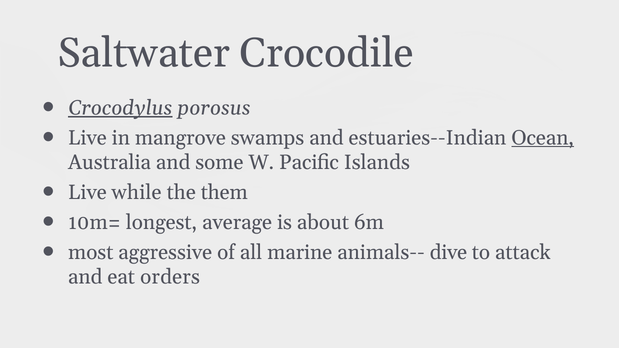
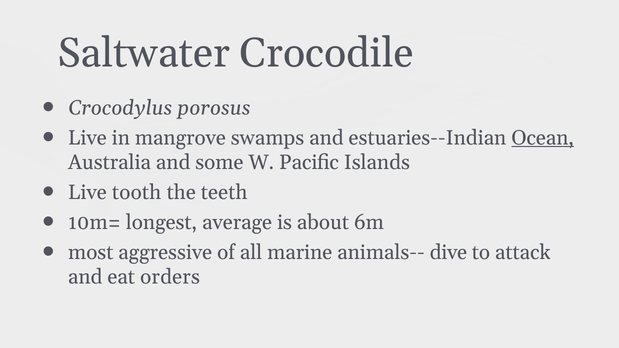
Crocodylus underline: present -> none (120, 108)
while: while -> tooth (137, 192)
them: them -> teeth (224, 192)
